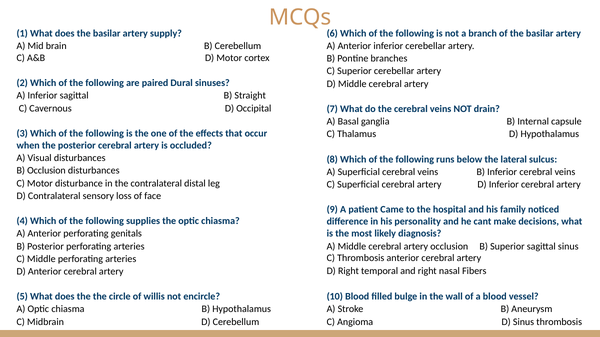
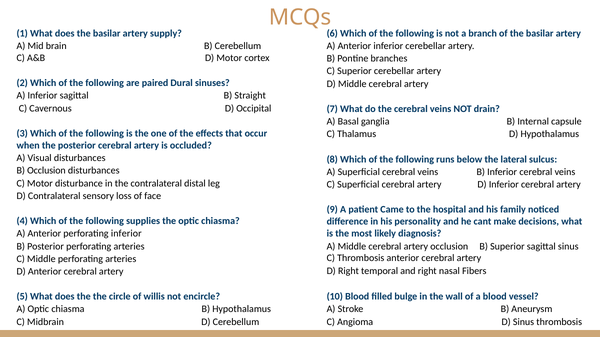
perforating genitals: genitals -> inferior (126, 234)
